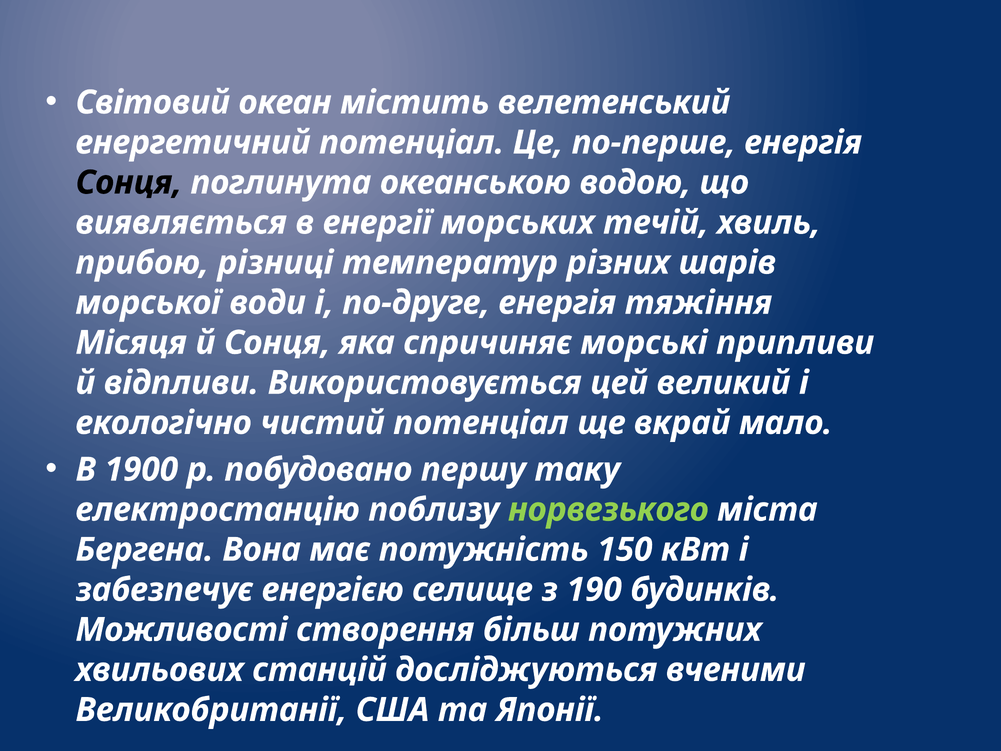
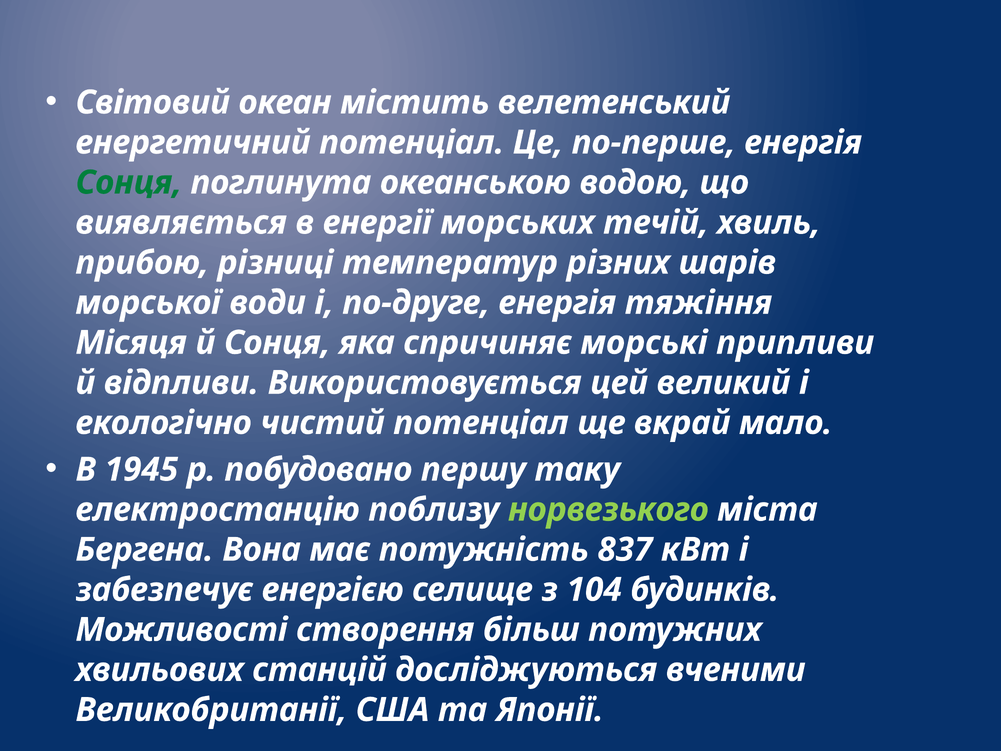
Сонця colour: black -> green (129, 183)
1900: 1900 -> 1945 (141, 469)
150: 150 -> 837 (625, 550)
190: 190 -> 104 (594, 590)
